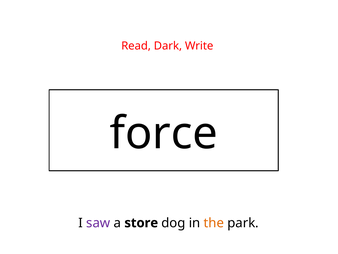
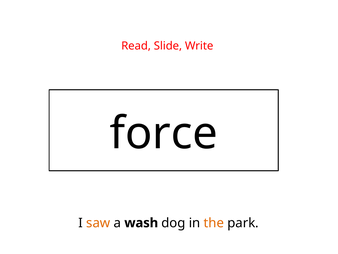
Dark: Dark -> Slide (168, 46)
saw colour: purple -> orange (98, 222)
store: store -> wash (141, 222)
